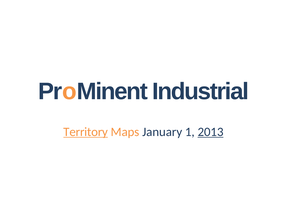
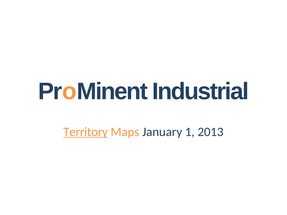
2013 underline: present -> none (211, 132)
